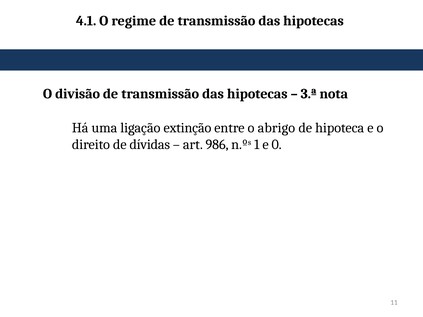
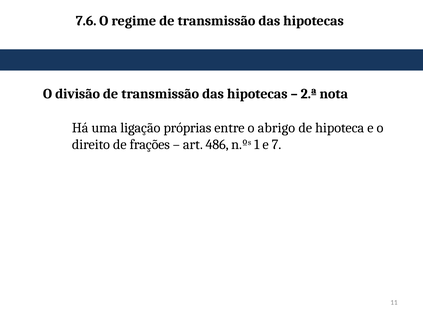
4.1: 4.1 -> 7.6 (86, 21)
3.ª: 3.ª -> 2.ª (309, 94)
extinção: extinção -> próprias (187, 128)
dívidas: dívidas -> frações (150, 145)
986: 986 -> 486 (217, 145)
0: 0 -> 7 (277, 145)
